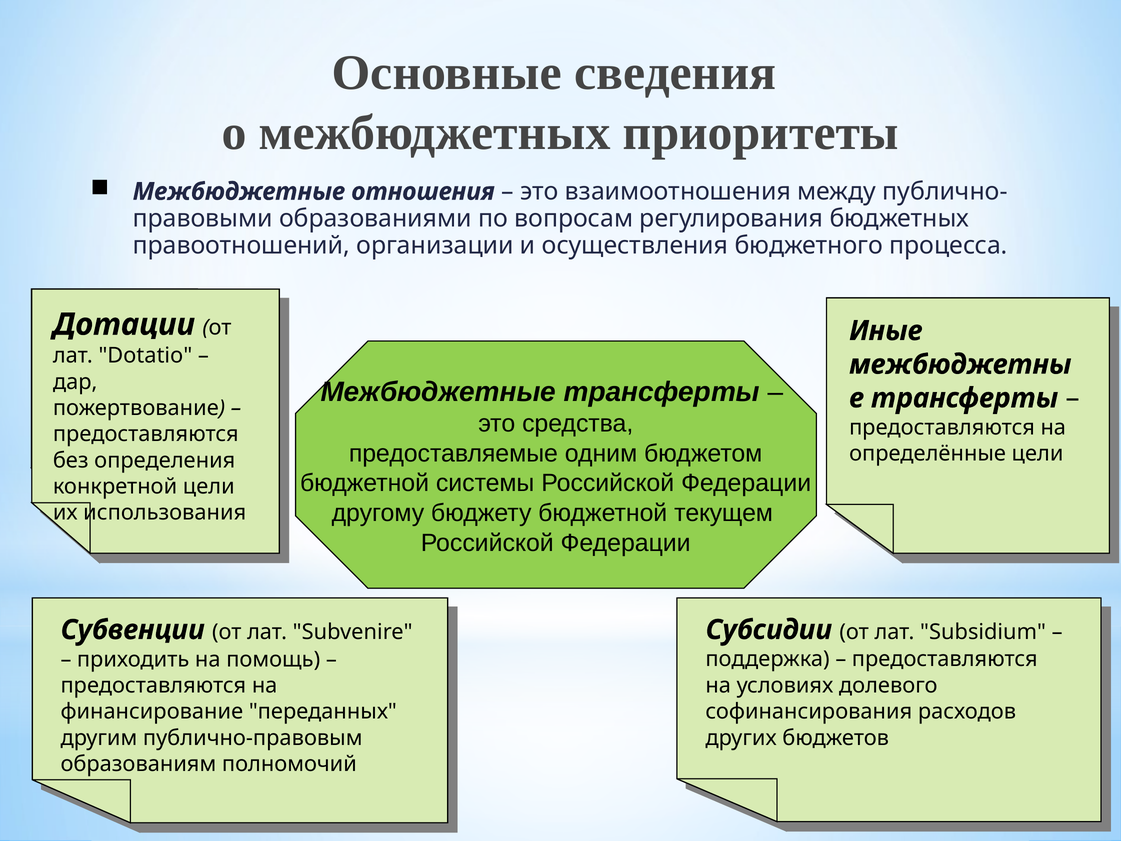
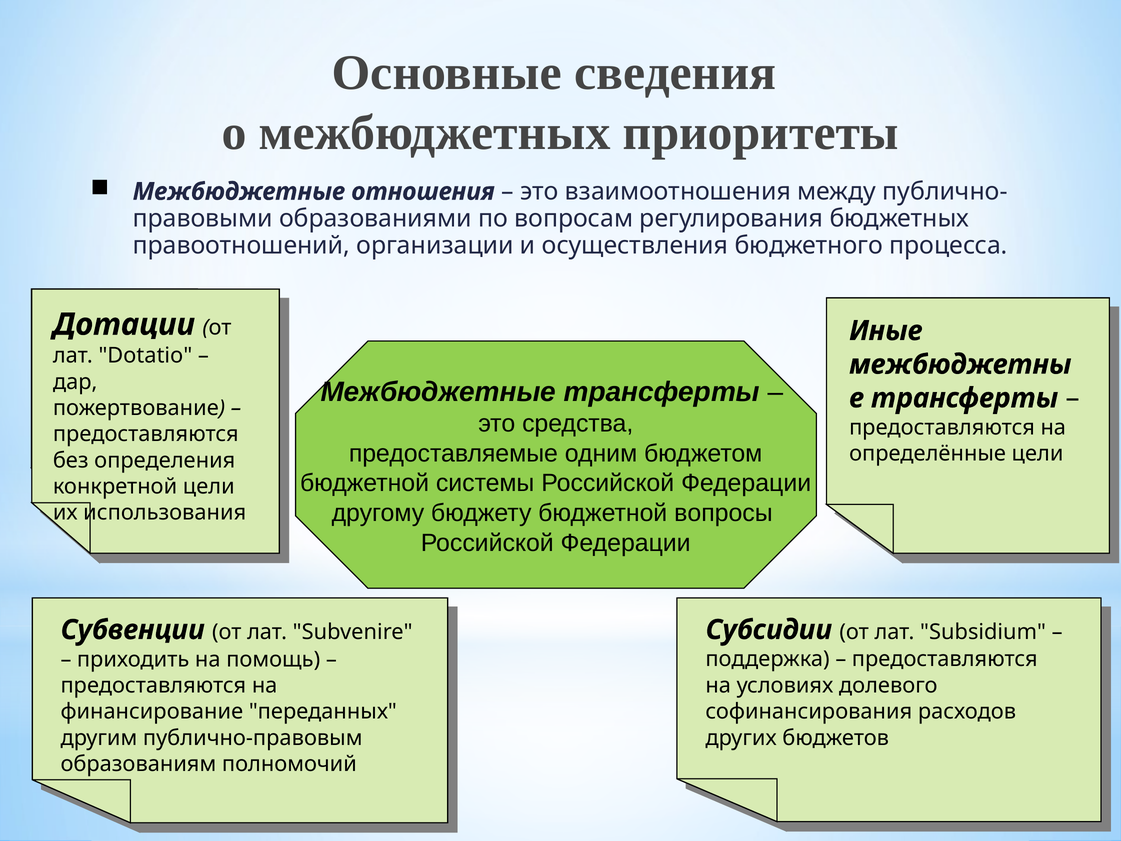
текущем: текущем -> вопросы (723, 513)
